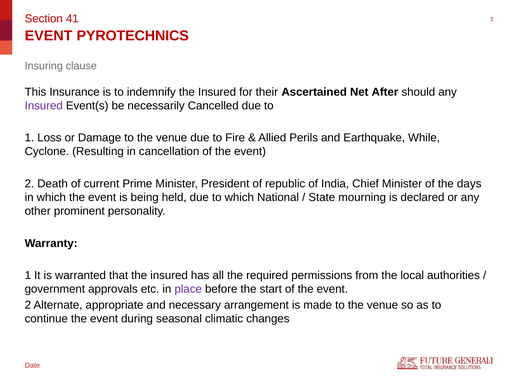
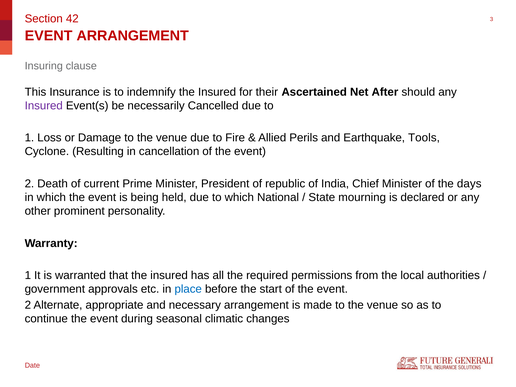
41: 41 -> 42 (72, 19)
EVENT PYROTECHNICS: PYROTECHNICS -> ARRANGEMENT (133, 36)
While: While -> Tools (424, 138)
place colour: purple -> blue (188, 289)
